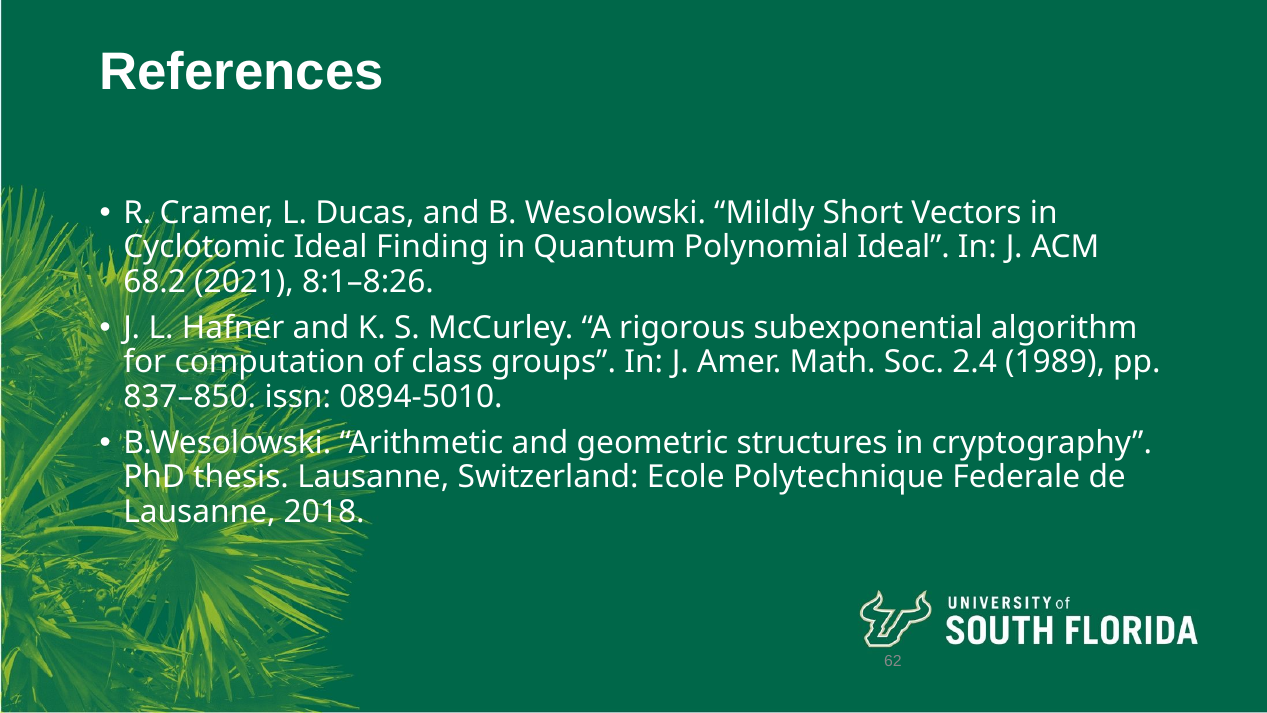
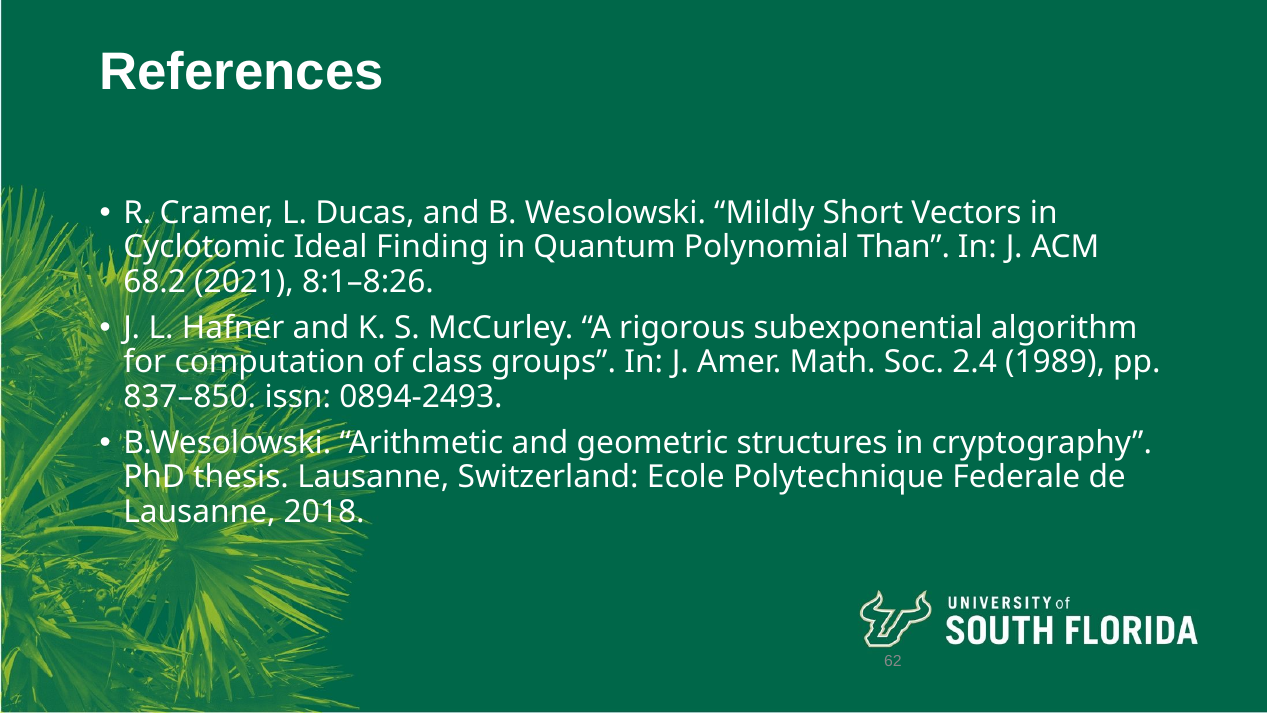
Polynomial Ideal: Ideal -> Than (904, 247)
0894-5010: 0894-5010 -> 0894-2493 (421, 396)
